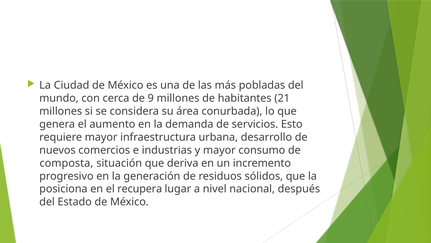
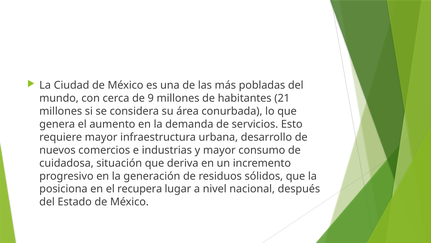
composta: composta -> cuidadosa (66, 163)
